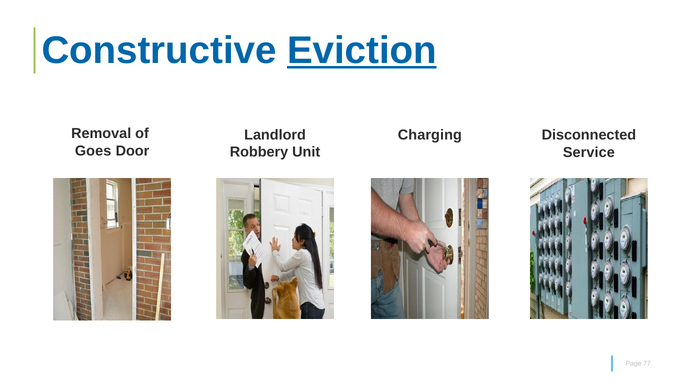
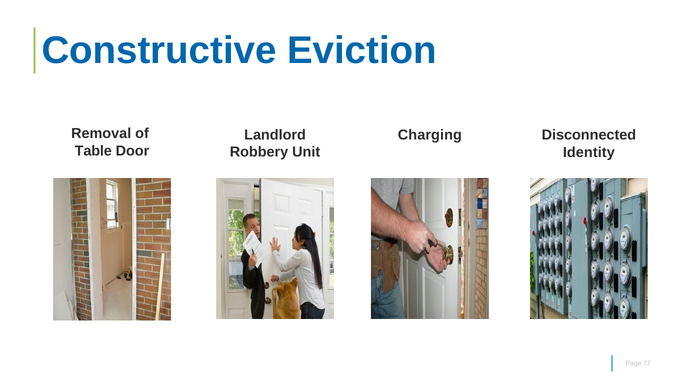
Eviction underline: present -> none (362, 51)
Goes: Goes -> Table (93, 151)
Service: Service -> Identity (589, 152)
